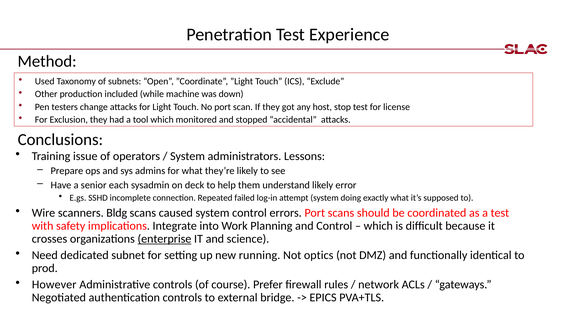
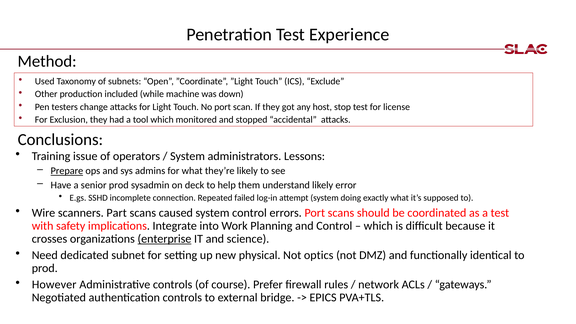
Prepare underline: none -> present (67, 171)
senior each: each -> prod (119, 185)
Bldg: Bldg -> Part (117, 213)
running: running -> physical (260, 255)
